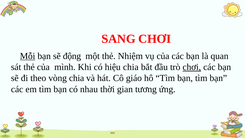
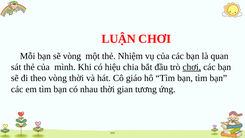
SANG: SANG -> LUẬN (119, 39)
Mỗi underline: present -> none (28, 56)
sẽ động: động -> vòng (72, 56)
vòng chia: chia -> thời (76, 78)
